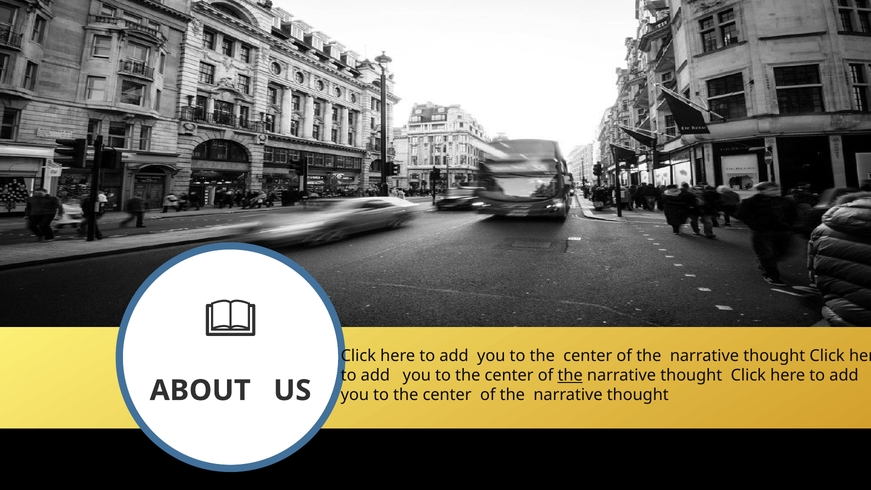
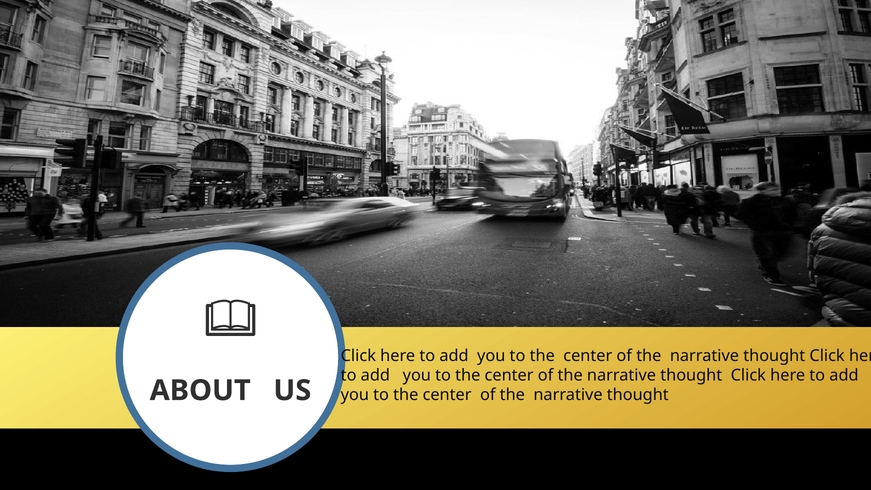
the underline: present -> none (570, 375)
